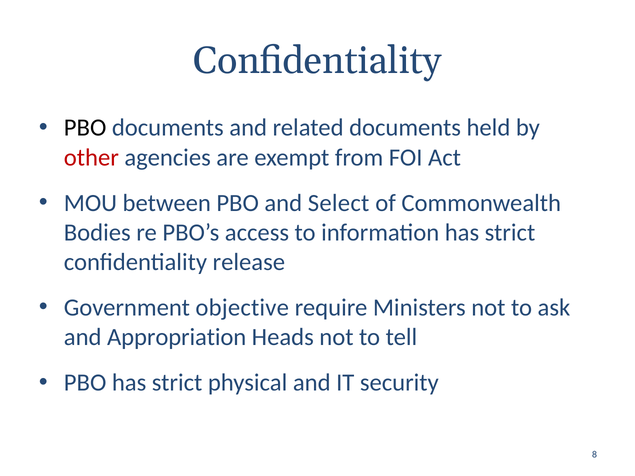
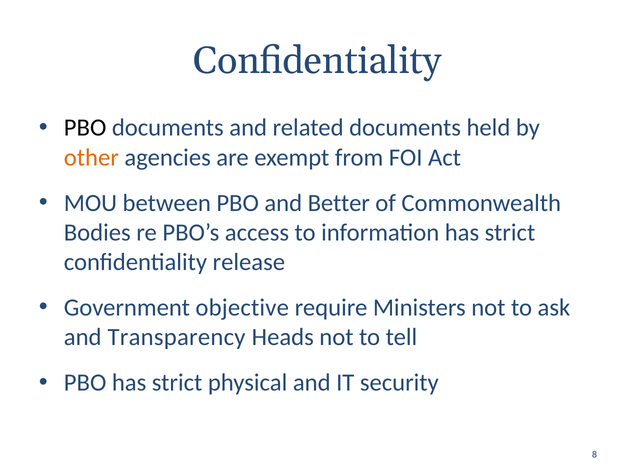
other colour: red -> orange (91, 157)
Select: Select -> Better (339, 203)
Appropriation: Appropriation -> Transparency (177, 337)
